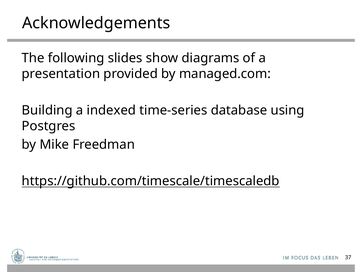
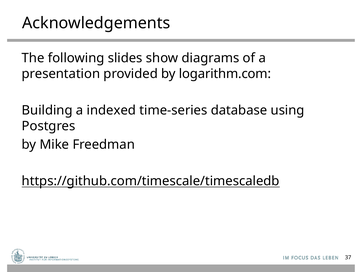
managed.com: managed.com -> logarithm.com (225, 74)
